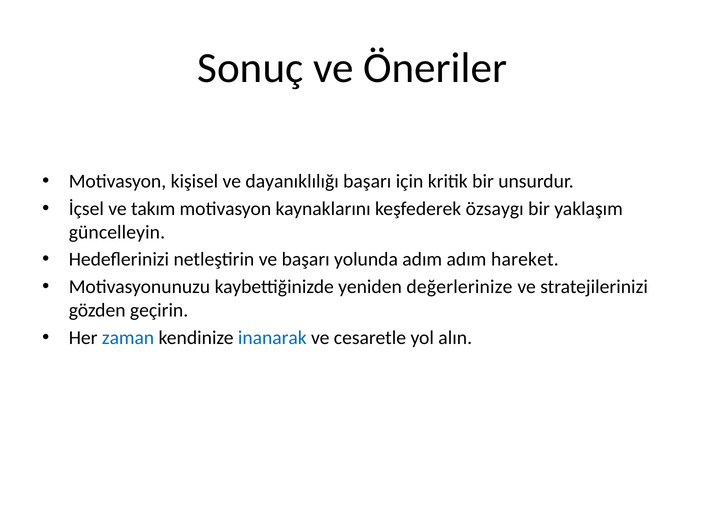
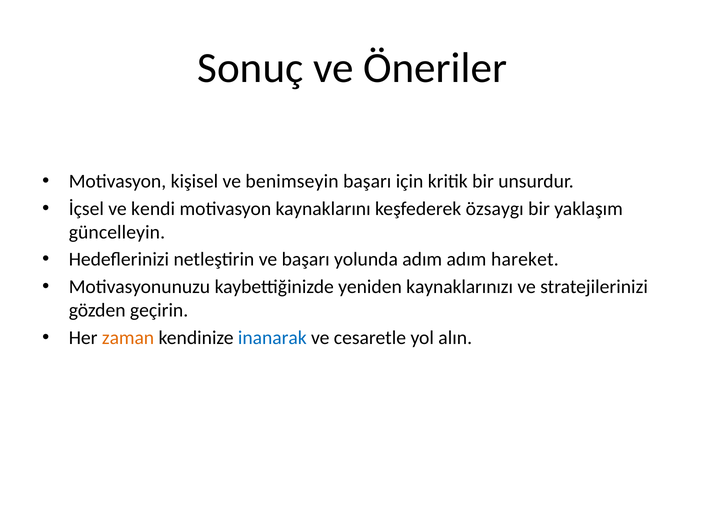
dayanıklılığı: dayanıklılığı -> benimseyin (292, 182)
takım: takım -> kendi (153, 209)
değerlerinize: değerlerinize -> kaynaklarınızı (460, 287)
zaman colour: blue -> orange (128, 338)
